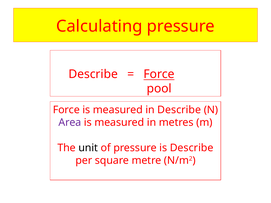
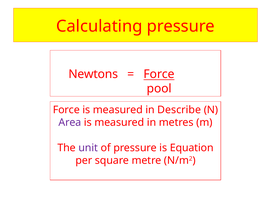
Describe: Describe -> Newtons (93, 74)
unit colour: black -> purple (88, 148)
is Describe: Describe -> Equation (192, 148)
